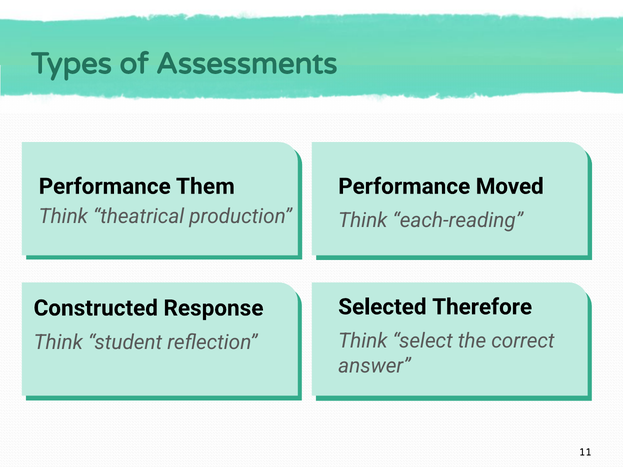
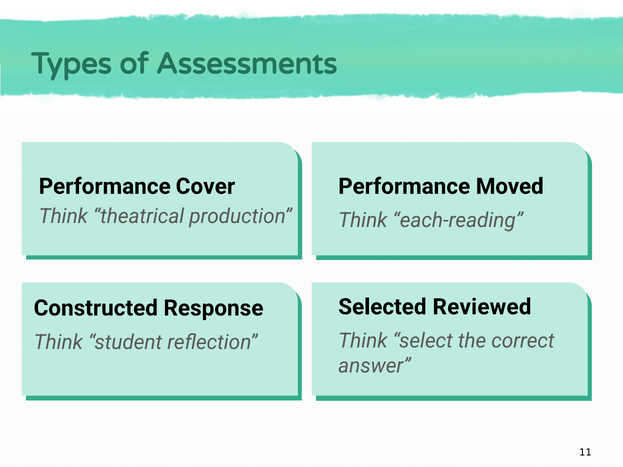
Them: Them -> Cover (205, 186)
Therefore: Therefore -> Reviewed (482, 307)
